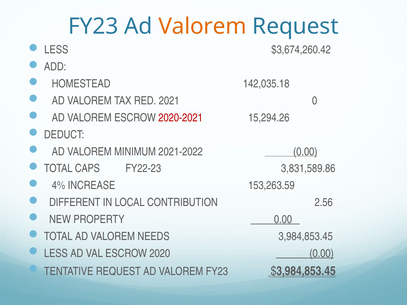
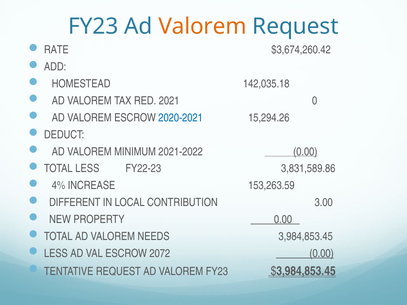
LESS: LESS -> RATE (56, 50)
2020-2021 colour: red -> blue (181, 118)
TOTAL CAPS: CAPS -> LESS (87, 169)
2.56: 2.56 -> 3.00 (324, 203)
2020: 2020 -> 2072 (160, 254)
